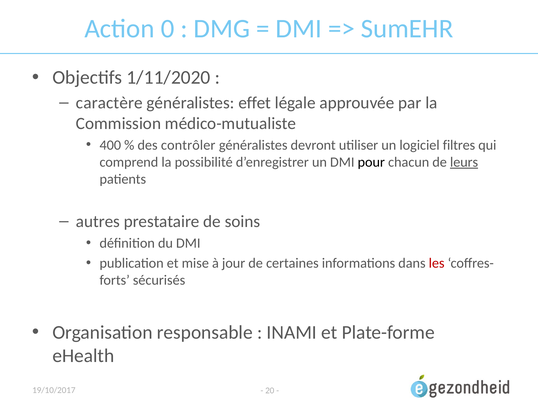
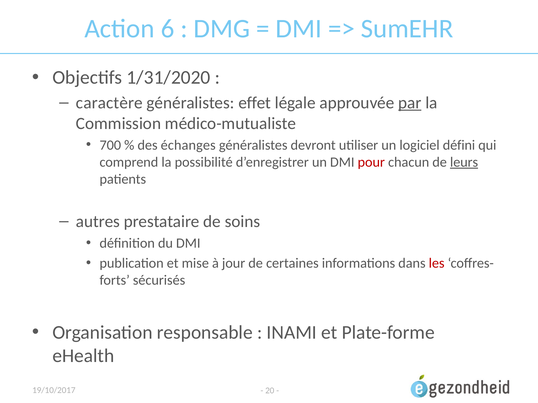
0: 0 -> 6 (167, 29)
1/11/2020: 1/11/2020 -> 1/31/2020 (168, 78)
par underline: none -> present (410, 103)
400: 400 -> 700 (110, 145)
contrôler: contrôler -> échanges (188, 145)
filtres: filtres -> défini (459, 145)
pour colour: black -> red (371, 162)
